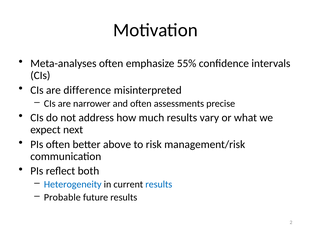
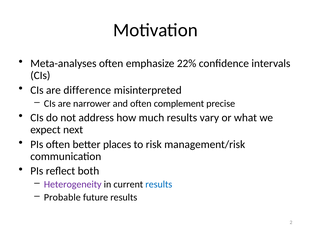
55%: 55% -> 22% (187, 64)
assessments: assessments -> complement (179, 104)
above: above -> places (117, 144)
Heterogeneity colour: blue -> purple (73, 185)
